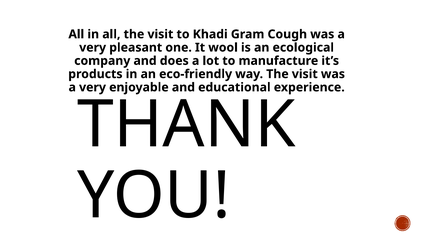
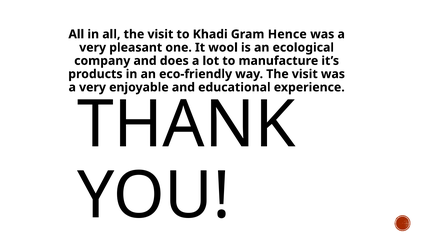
Cough: Cough -> Hence (287, 34)
